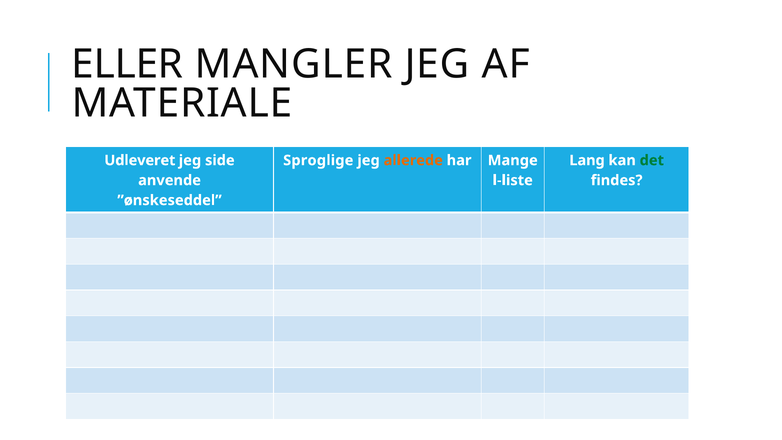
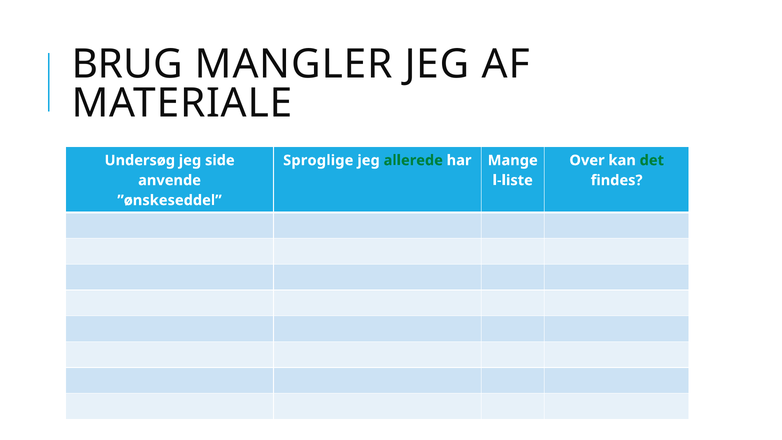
ELLER: ELLER -> BRUG (127, 64)
Udleveret: Udleveret -> Undersøg (140, 160)
allerede colour: orange -> green (413, 160)
Lang: Lang -> Over (587, 160)
